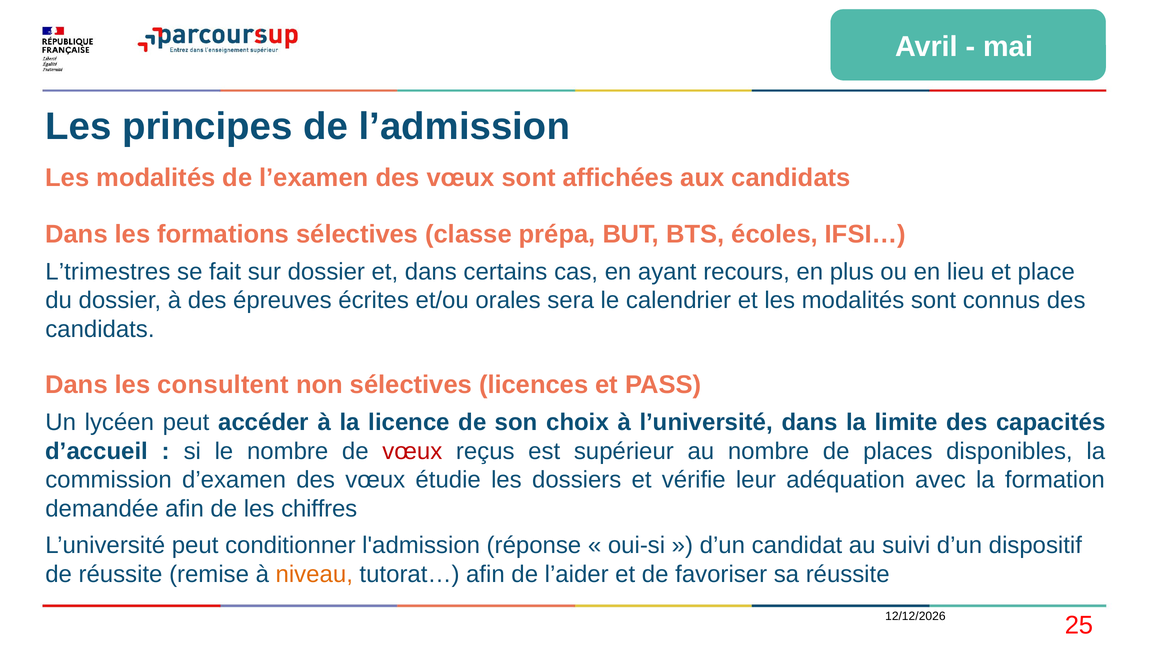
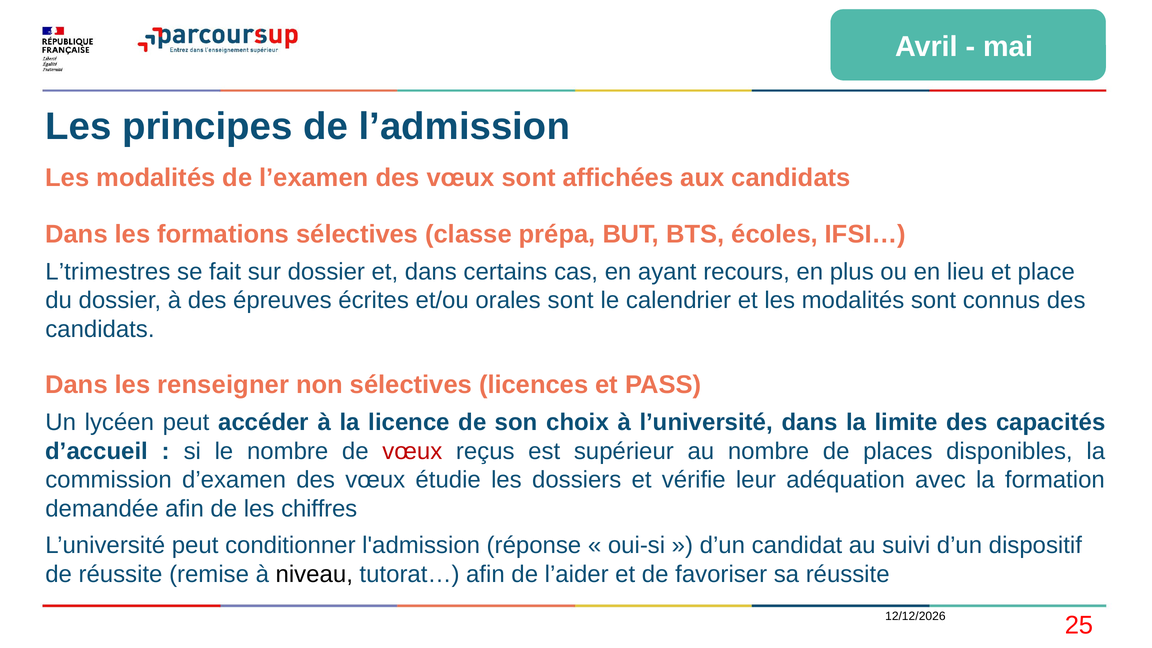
orales sera: sera -> sont (571, 300)
consultent: consultent -> renseigner (223, 385)
niveau colour: orange -> black (314, 574)
